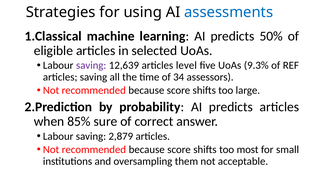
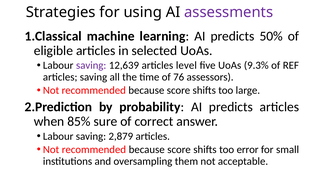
assessments colour: blue -> purple (229, 12)
34: 34 -> 76 (179, 77)
most: most -> error (248, 150)
